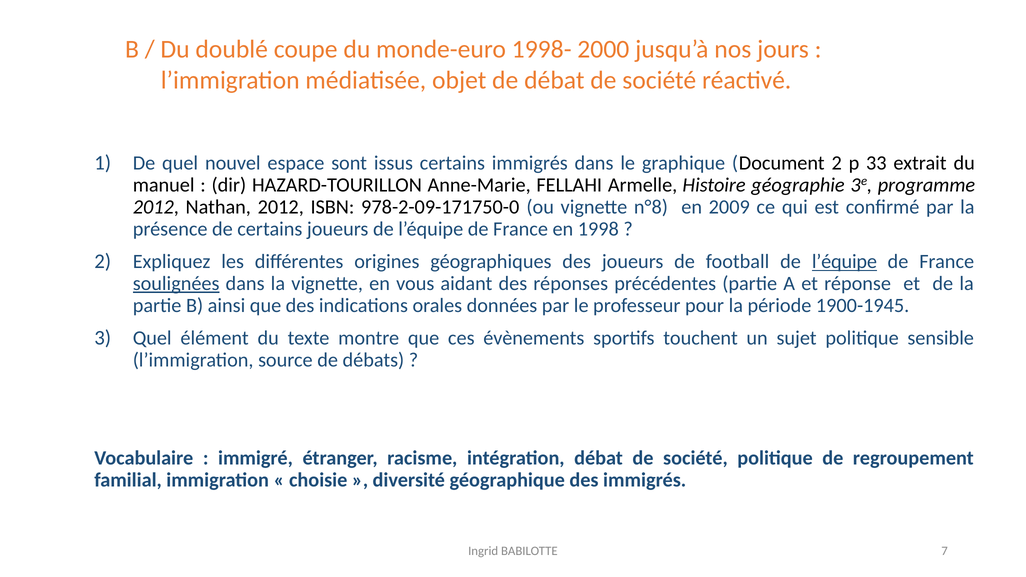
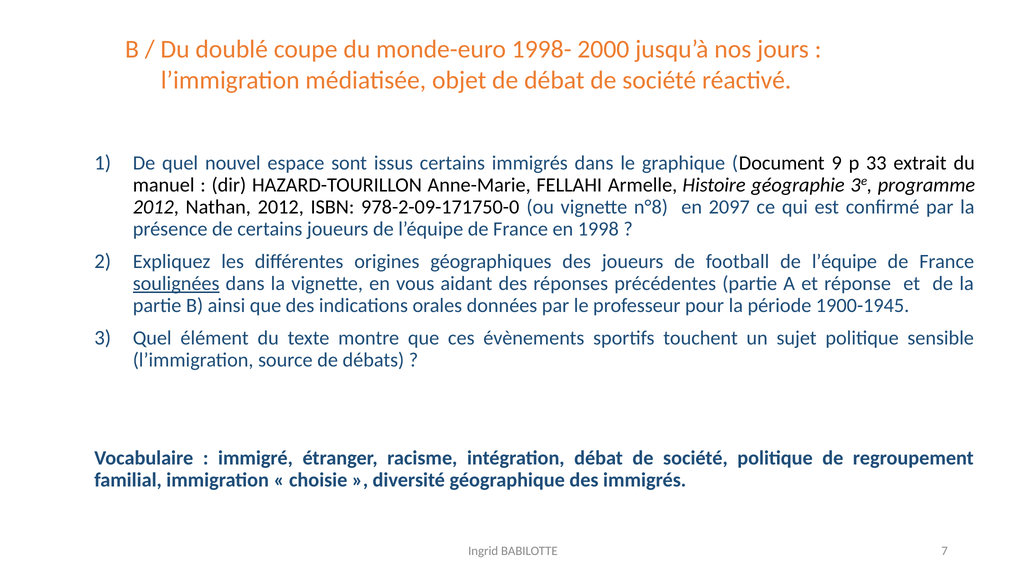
Document 2: 2 -> 9 (837, 163)
2009: 2009 -> 2097 (729, 207)
l’équipe underline: present -> none (844, 262)
